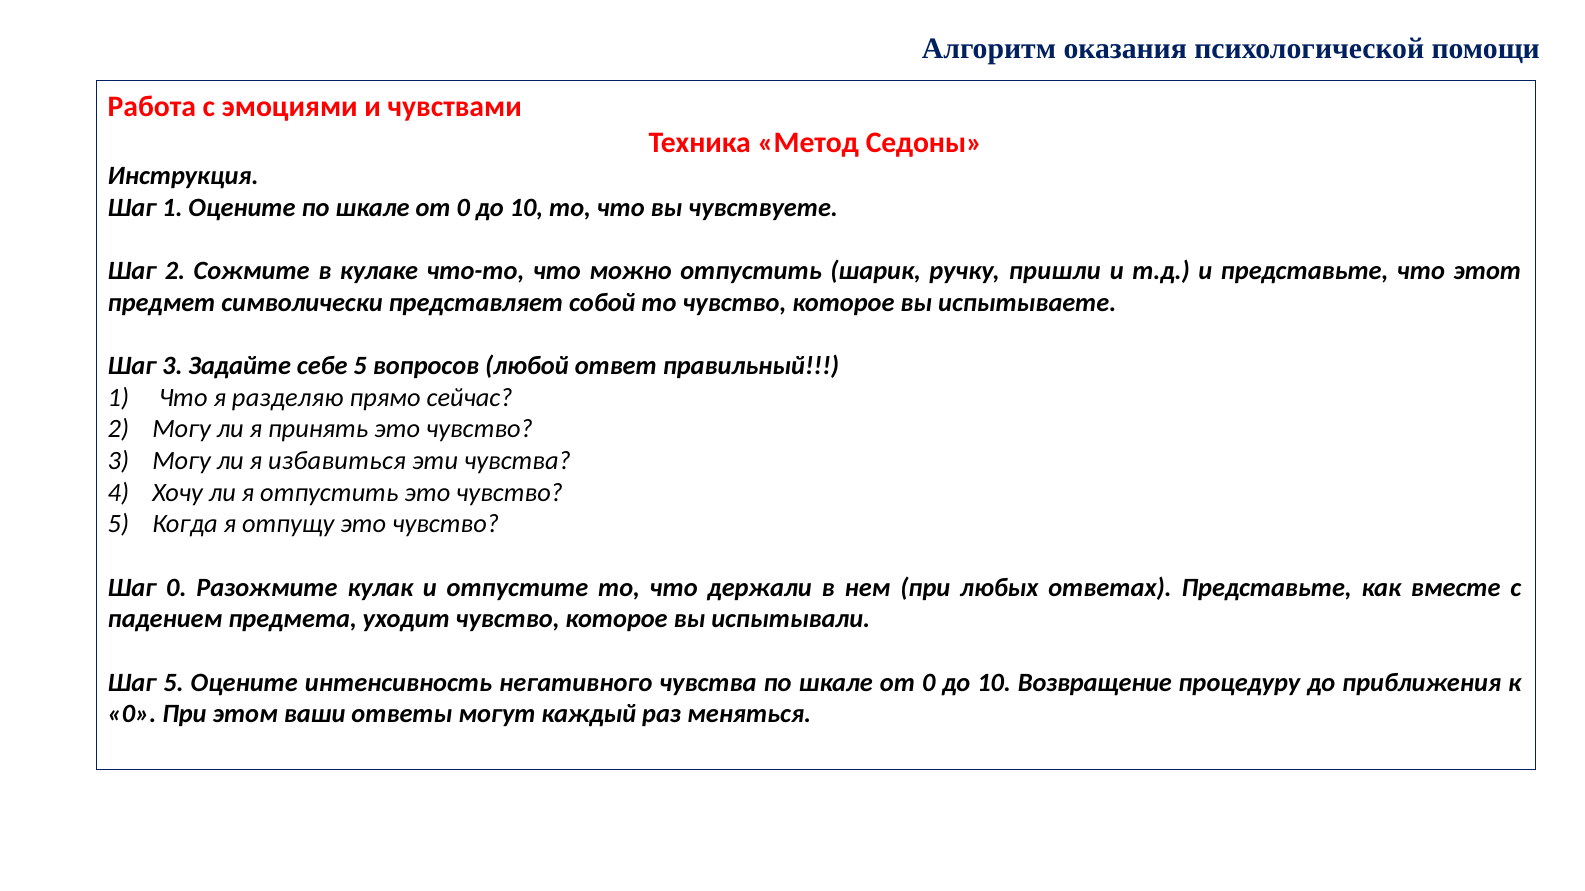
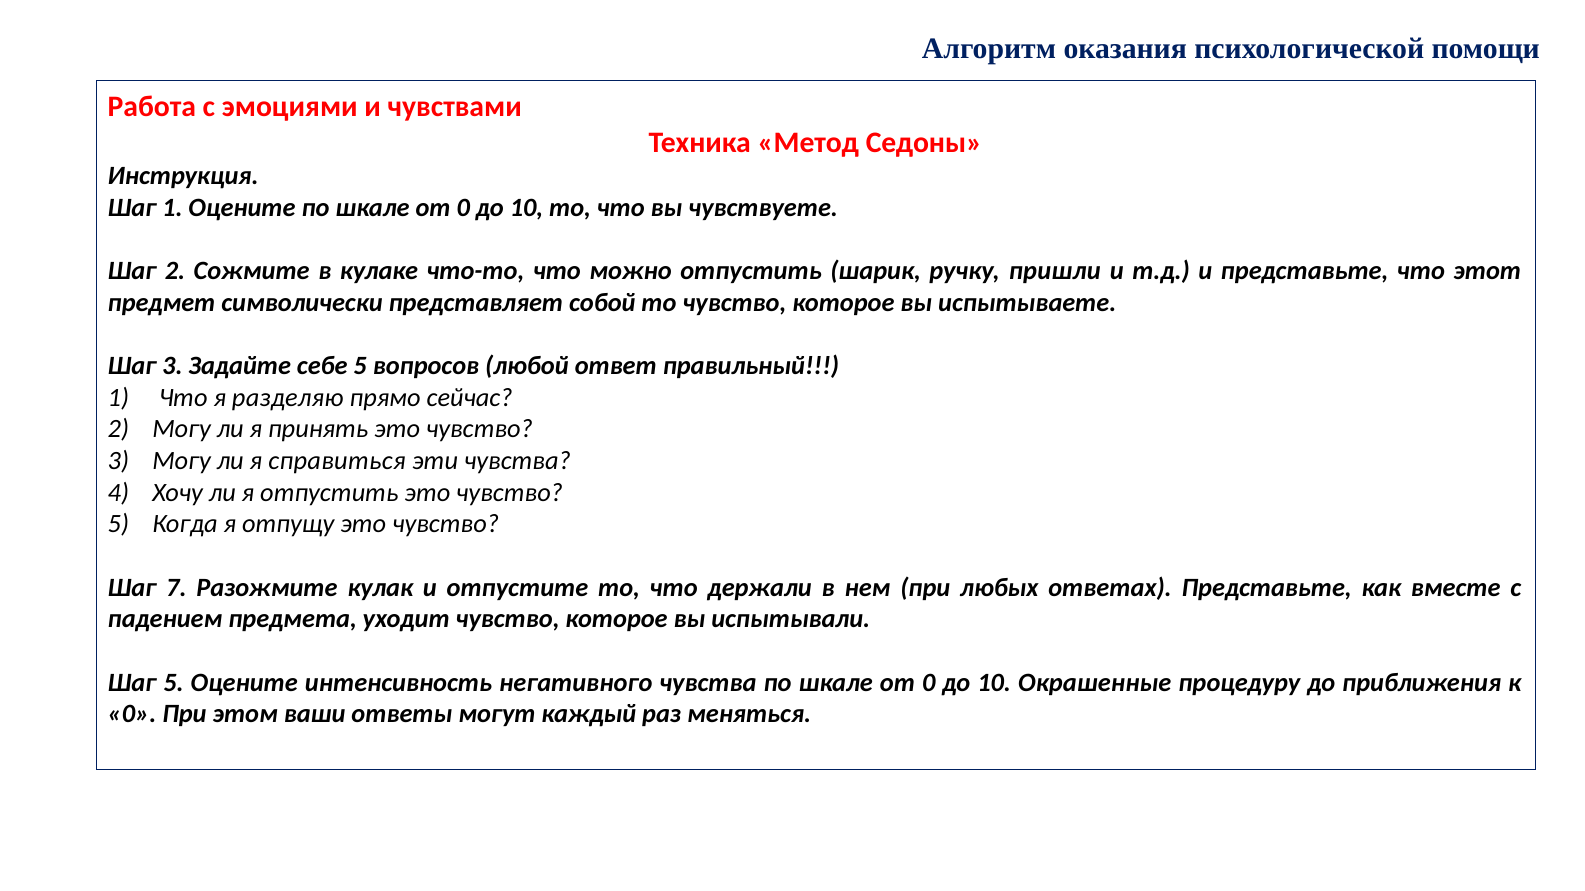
избавиться: избавиться -> справиться (337, 461)
Шаг 0: 0 -> 7 (176, 588)
Возвращение: Возвращение -> Окрашенные (1095, 683)
